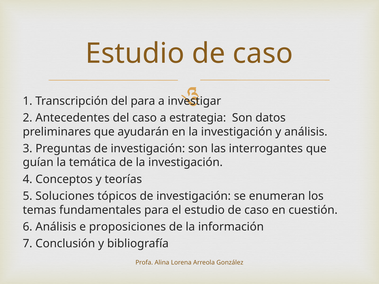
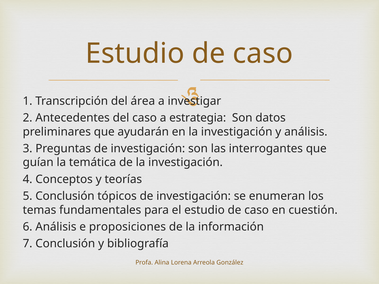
del para: para -> área (143, 101)
5 Soluciones: Soluciones -> Conclusión (65, 196)
